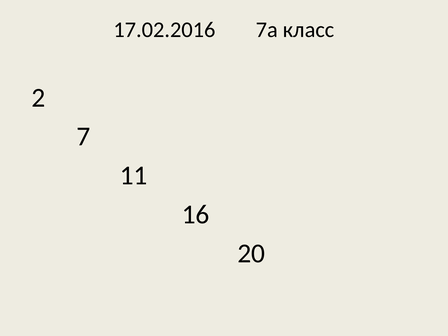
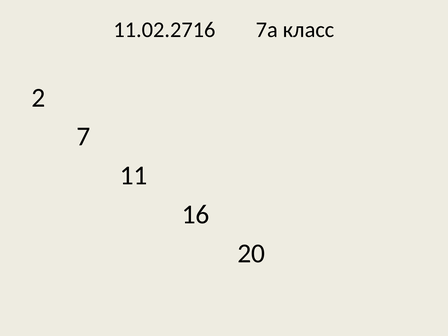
17.02.2016: 17.02.2016 -> 11.02.2716 (164, 30)
